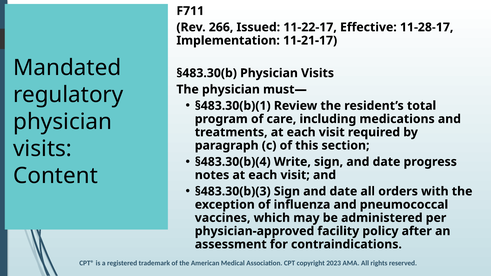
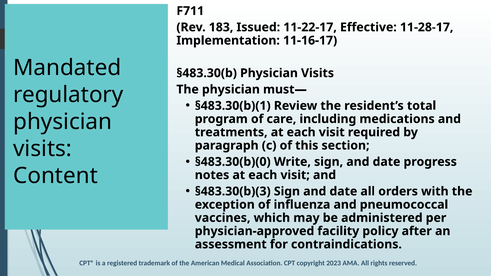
266: 266 -> 183 (221, 27)
11-21-17: 11-21-17 -> 11-16-17 (310, 41)
§483.30(b)(4: §483.30(b)(4 -> §483.30(b)(0 (233, 162)
